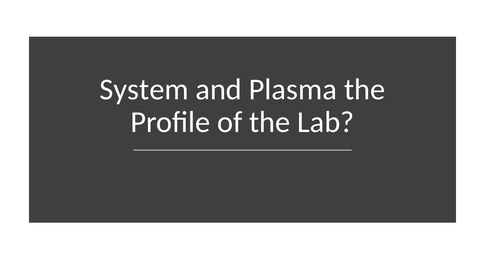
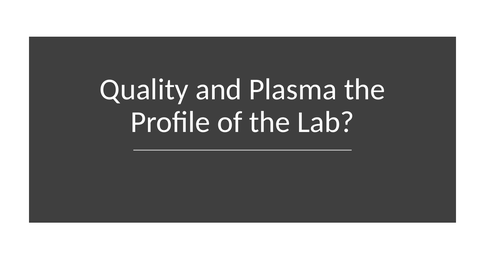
System: System -> Quality (144, 89)
